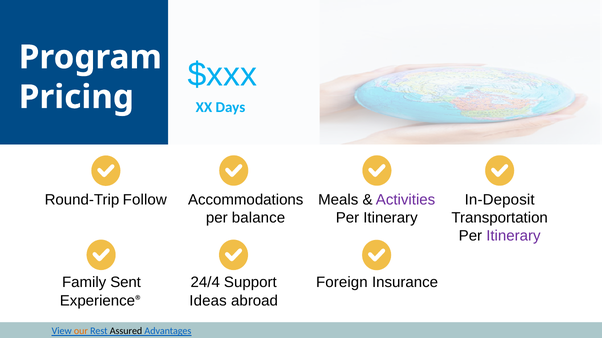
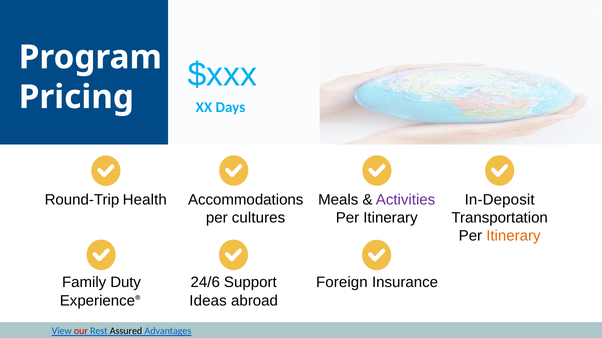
Follow: Follow -> Health (145, 200)
balance: balance -> cultures (259, 218)
Itinerary colour: purple -> orange (513, 236)
Sent: Sent -> Duty (126, 283)
24/4: 24/4 -> 24/6 (205, 283)
our colour: orange -> red (81, 332)
